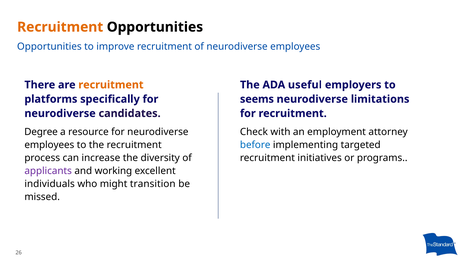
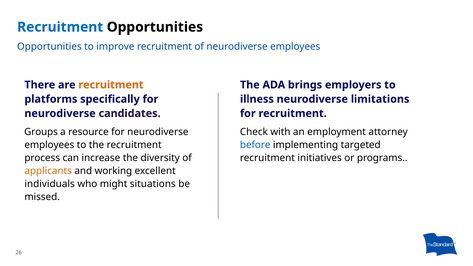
Recruitment colour: orange -> blue (60, 27)
useful: useful -> brings (305, 85)
seems: seems -> illness (257, 99)
Degree: Degree -> Groups (41, 132)
applicants colour: purple -> orange (48, 171)
transition: transition -> situations (153, 184)
